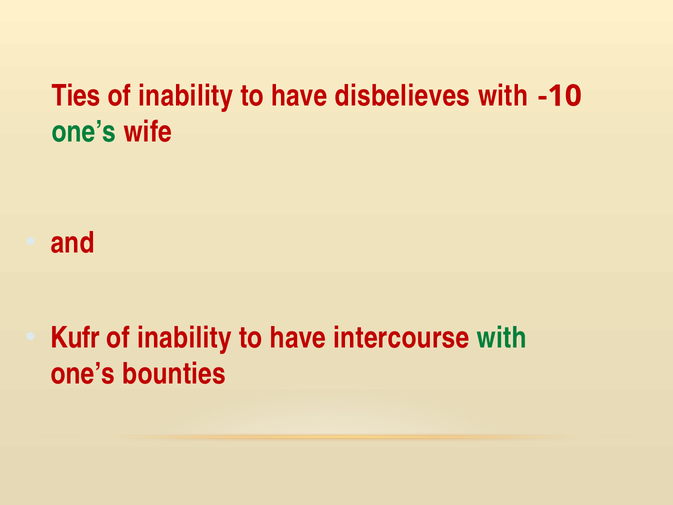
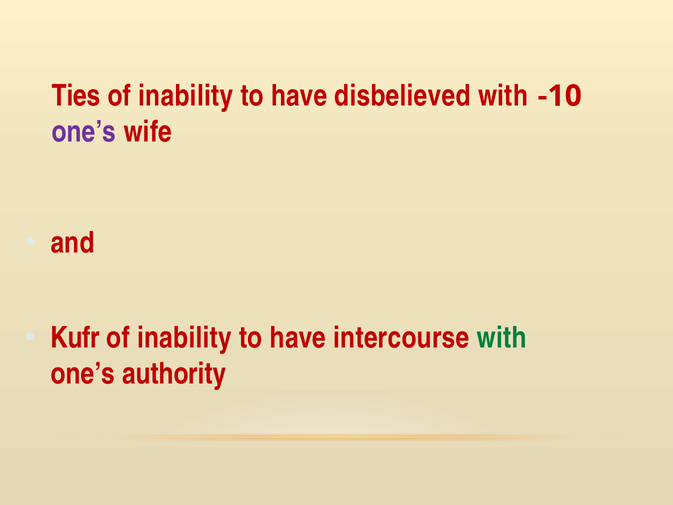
disbelieves: disbelieves -> disbelieved (403, 96)
one’s colour: green -> purple (84, 132)
bounties: bounties -> authority (174, 374)
